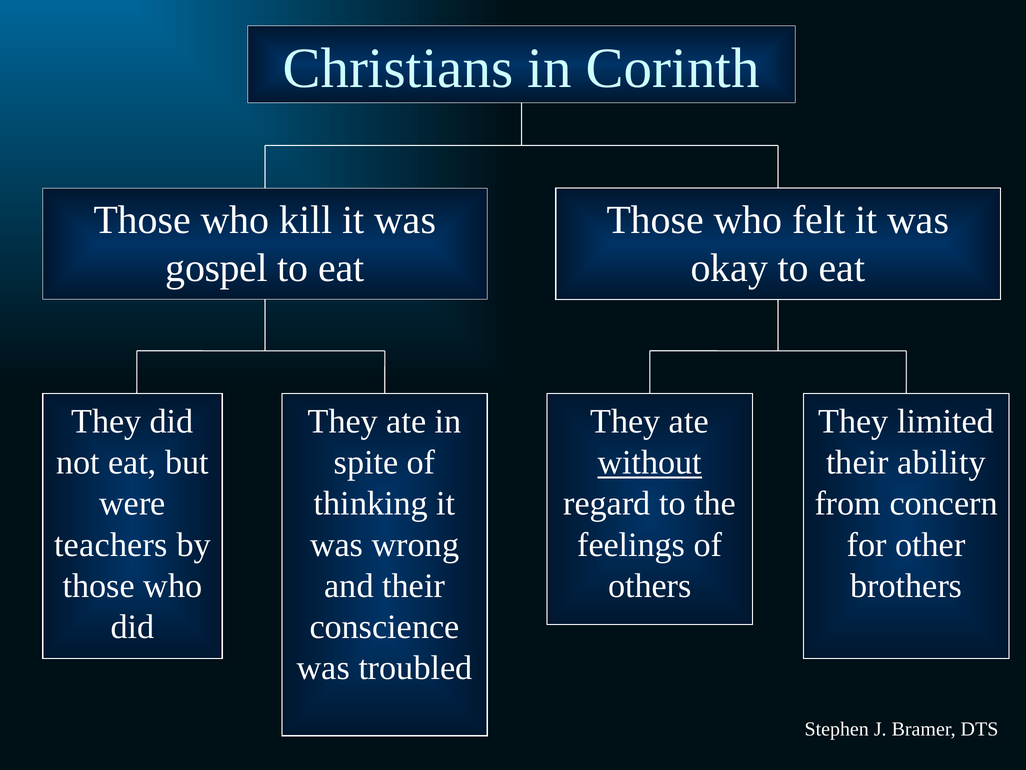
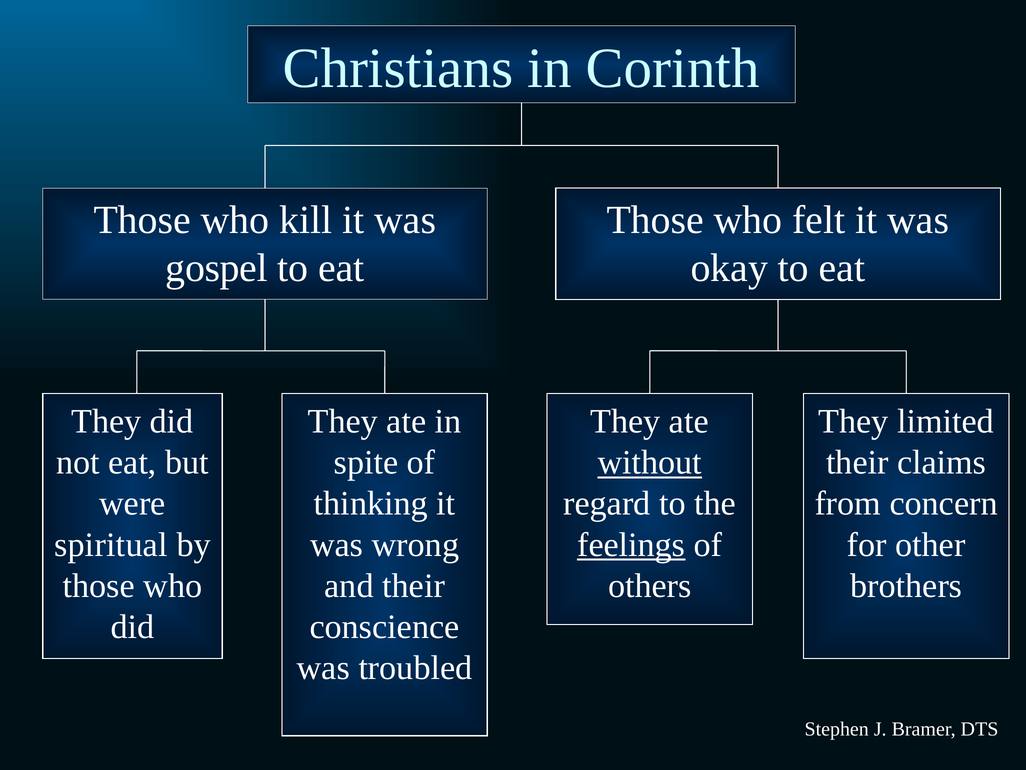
ability: ability -> claims (942, 462)
teachers: teachers -> spiritual (111, 544)
feelings underline: none -> present (631, 544)
